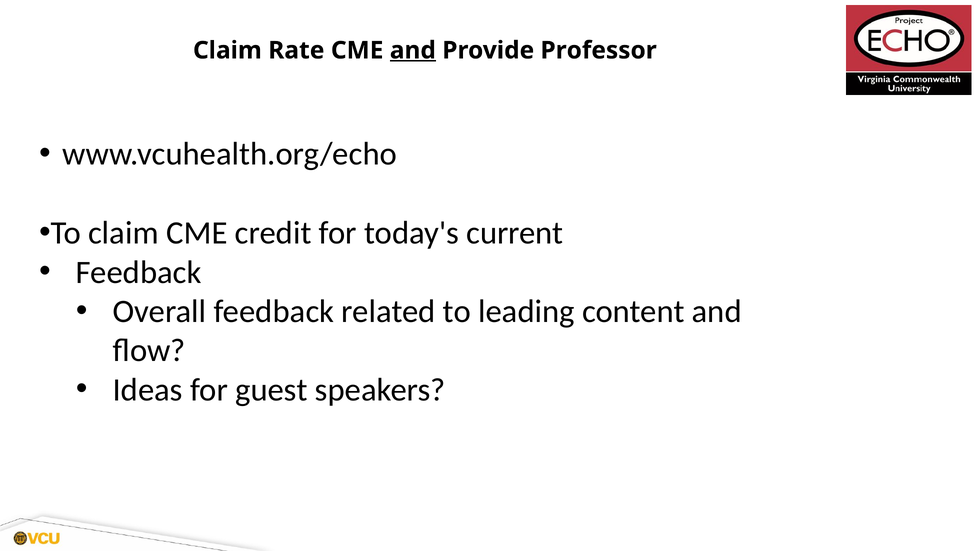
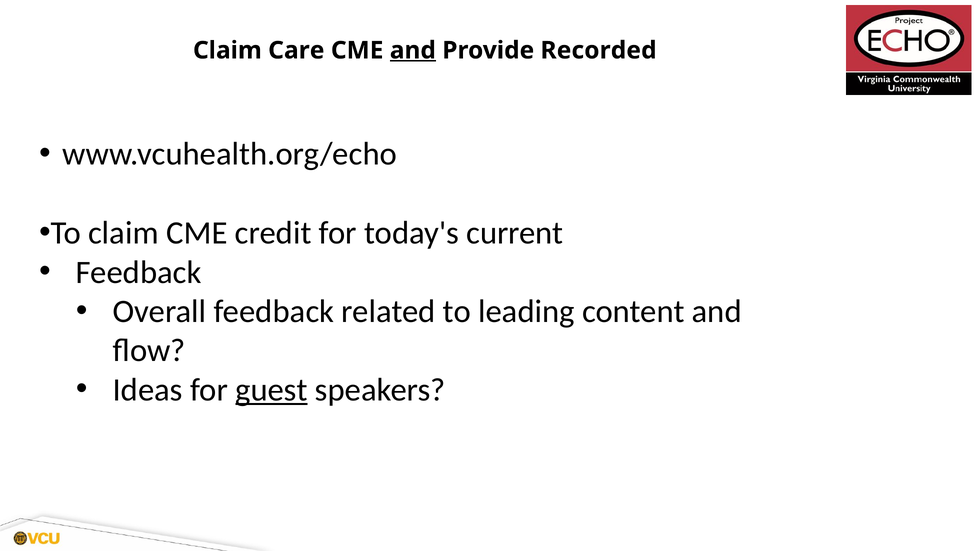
Rate: Rate -> Care (296, 50)
Professor: Professor -> Recorded (599, 50)
guest underline: none -> present (272, 390)
